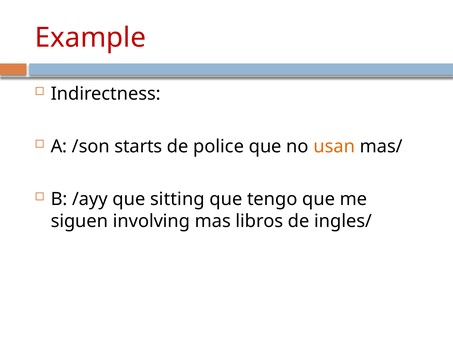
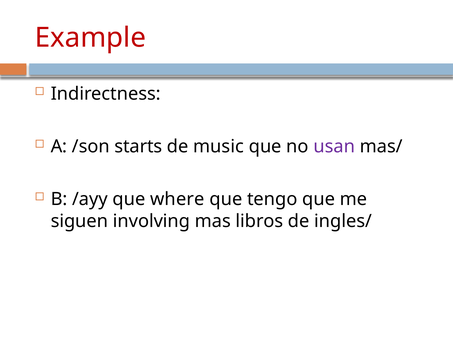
police: police -> music (219, 146)
usan colour: orange -> purple (334, 146)
sitting: sitting -> where (177, 199)
